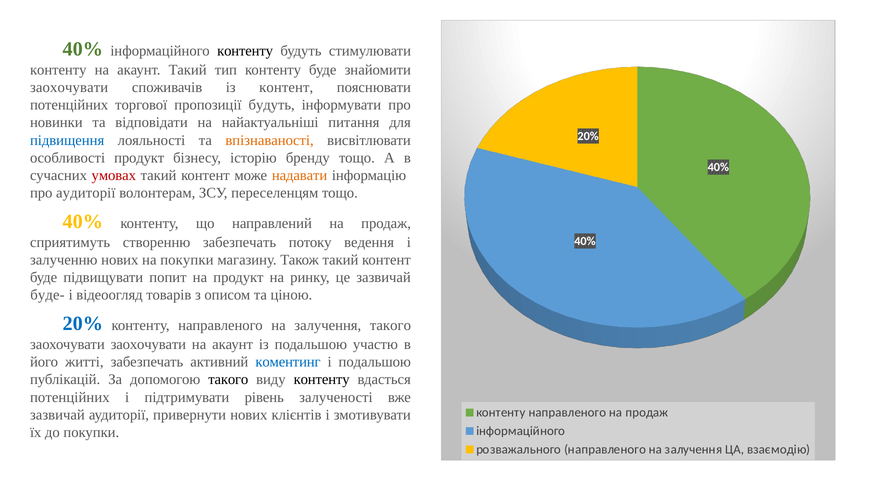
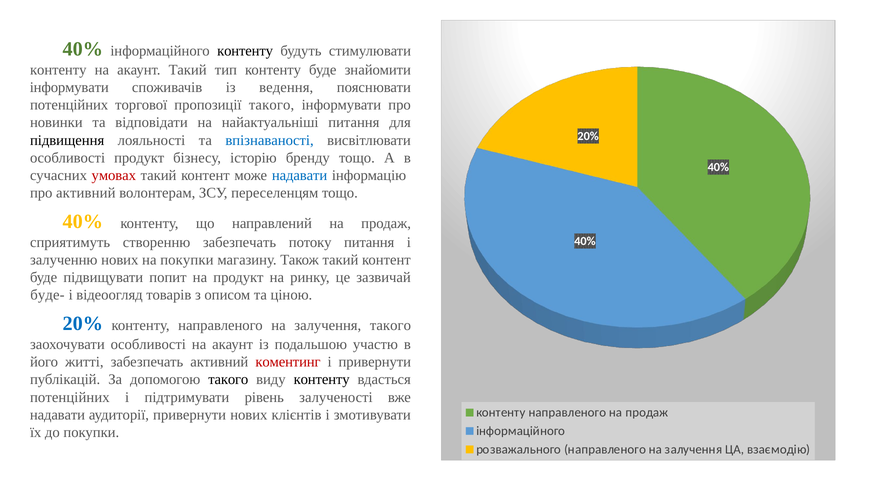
заохочувати: заохочувати -> інформувати (69, 87)
із контент: контент -> ведення (286, 87)
пропозиції будуть: будуть -> такого (272, 105)
підвищення colour: blue -> black (67, 140)
впізнаваності colour: orange -> blue (270, 140)
надавати colour: orange -> blue (300, 175)
про аудиторії: аудиторії -> активний (86, 193)
потоку ведення: ведення -> питання (369, 242)
заохочувати заохочувати: заохочувати -> особливості (148, 344)
коментинг colour: blue -> red (288, 362)
і подальшою: подальшою -> привернути (375, 362)
зазвичай: зазвичай -> надавати (58, 415)
